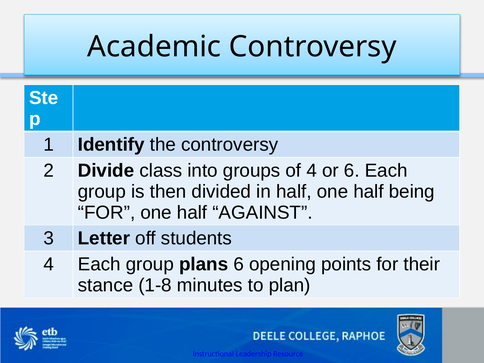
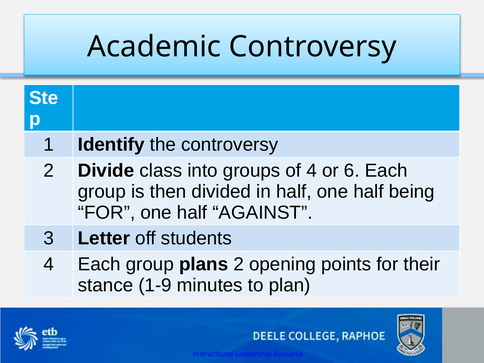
plans 6: 6 -> 2 (239, 264)
1-8: 1-8 -> 1-9 (155, 285)
